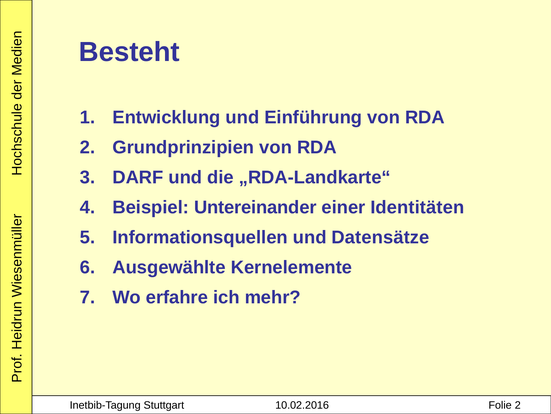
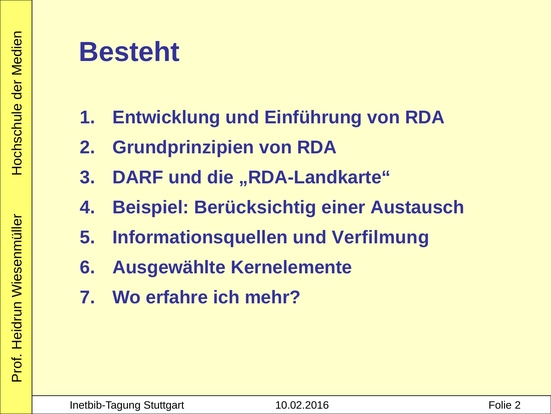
Untereinander: Untereinander -> Berücksichtig (255, 207)
Identitäten: Identitäten -> Austausch (417, 207)
Datensätze: Datensätze -> Verfilmung (380, 237)
